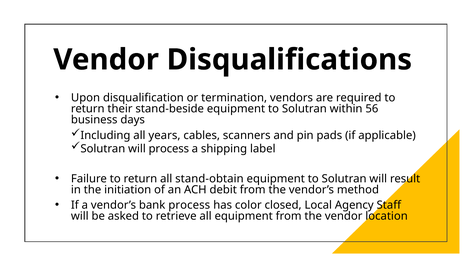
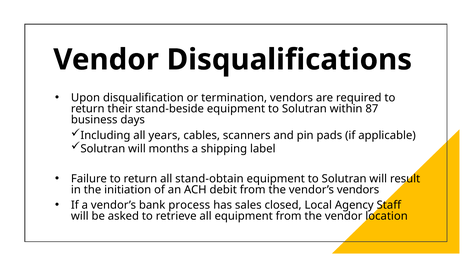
56: 56 -> 87 (372, 109)
will process: process -> months (169, 149)
vendor’s method: method -> vendors (358, 189)
color: color -> sales (248, 205)
